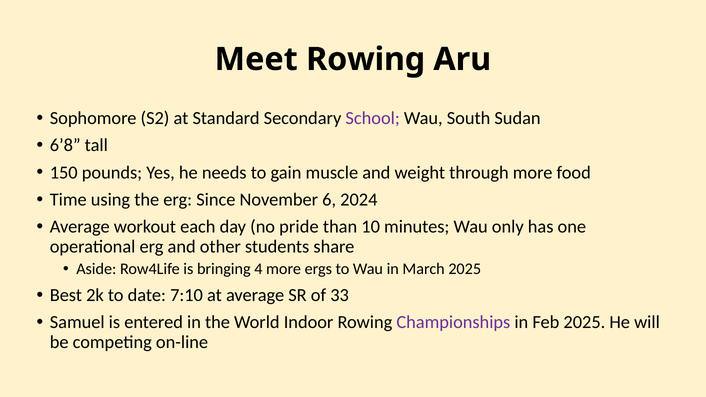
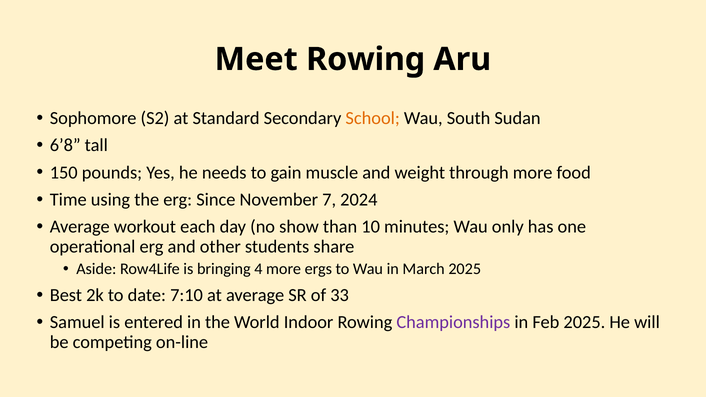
School colour: purple -> orange (373, 118)
6: 6 -> 7 (329, 200)
pride: pride -> show (299, 227)
